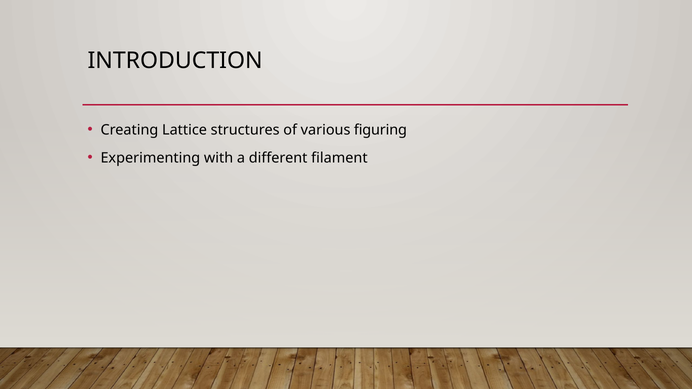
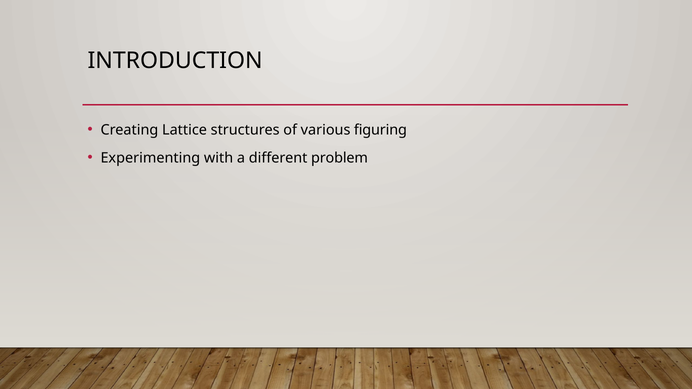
filament: filament -> problem (339, 158)
